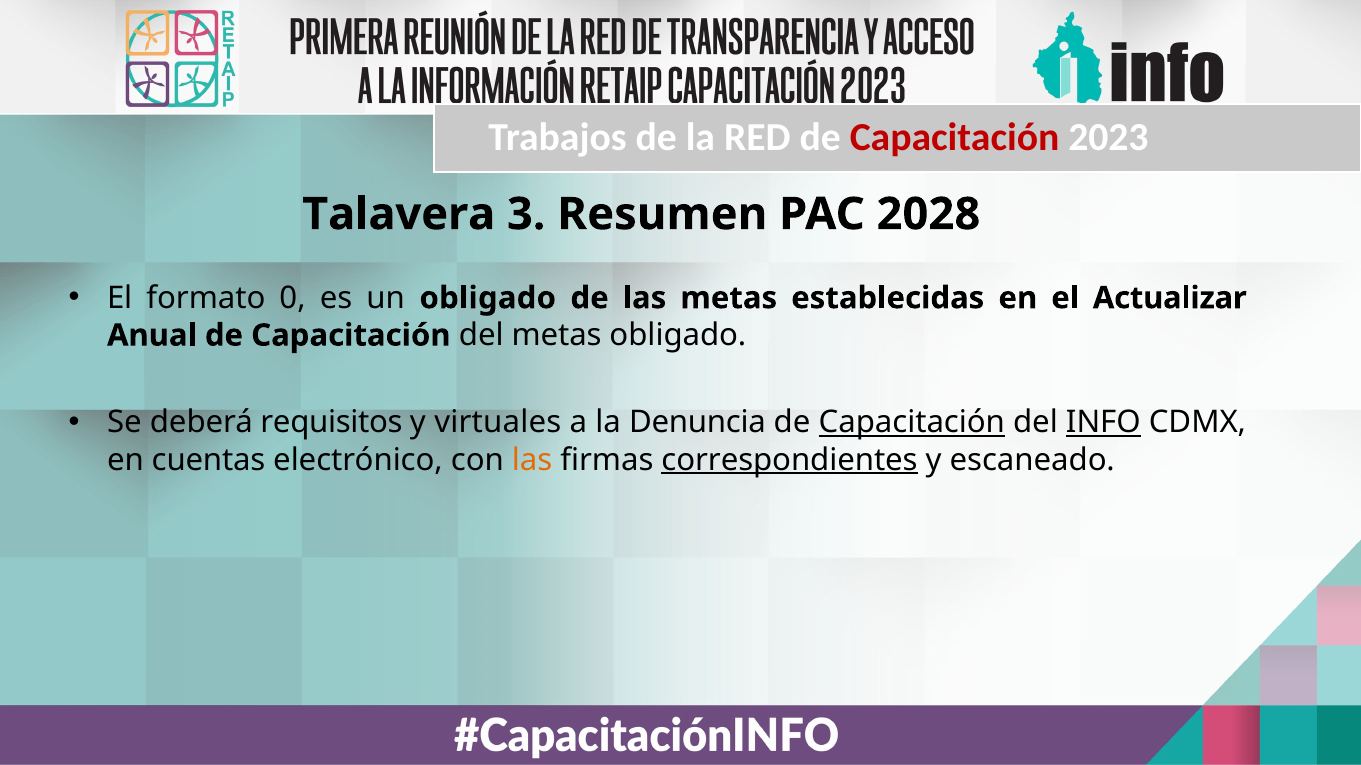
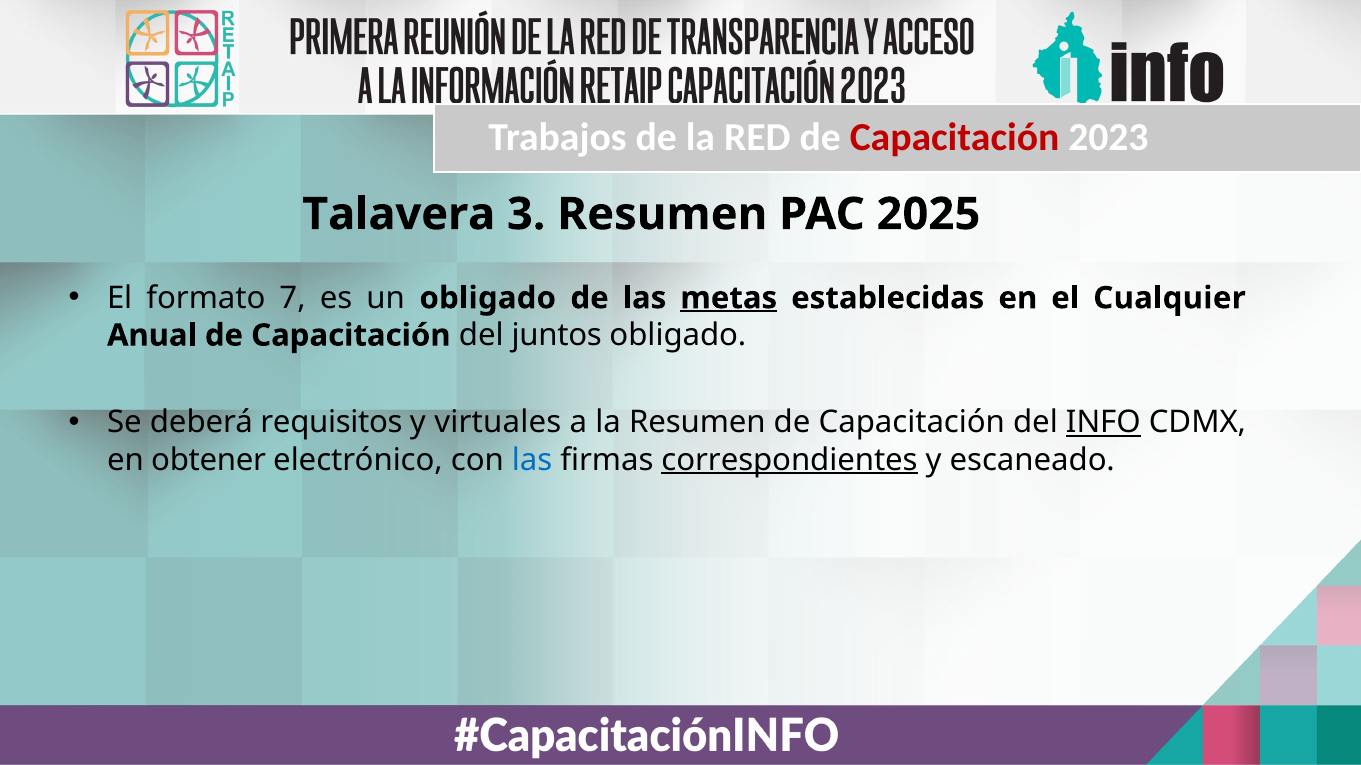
2028: 2028 -> 2025 (928, 214)
0: 0 -> 7 (293, 298)
metas underline: none -> present (729, 298)
Actualizar: Actualizar -> Cualquier (1169, 298)
del metas: metas -> juntos (557, 336)
la Denuncia: Denuncia -> Resumen (697, 423)
Capacitación underline: present -> none (912, 423)
cuentas: cuentas -> obtener (209, 460)
las colour: orange -> blue (532, 460)
